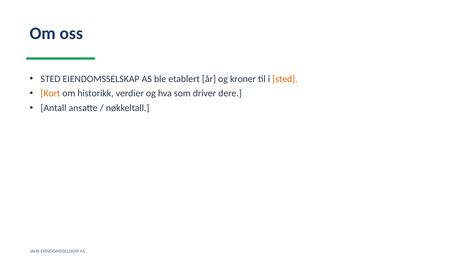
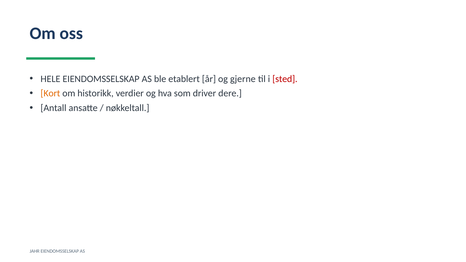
STED: STED -> HELE (50, 79)
kroner: kroner -> gjerne (243, 79)
sted colour: orange -> red (285, 79)
